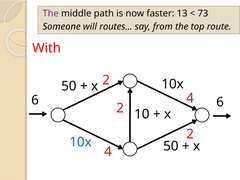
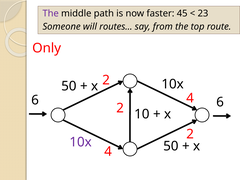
13: 13 -> 45 (182, 13)
73: 73 -> 23 (203, 13)
With: With -> Only (47, 48)
10x colour: blue -> purple (81, 142)
